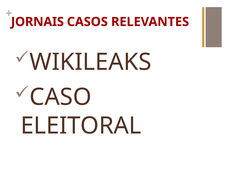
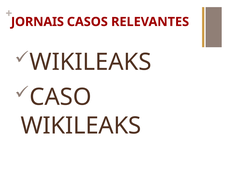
ELEITORAL: ELEITORAL -> WIKILEAKS (81, 126)
